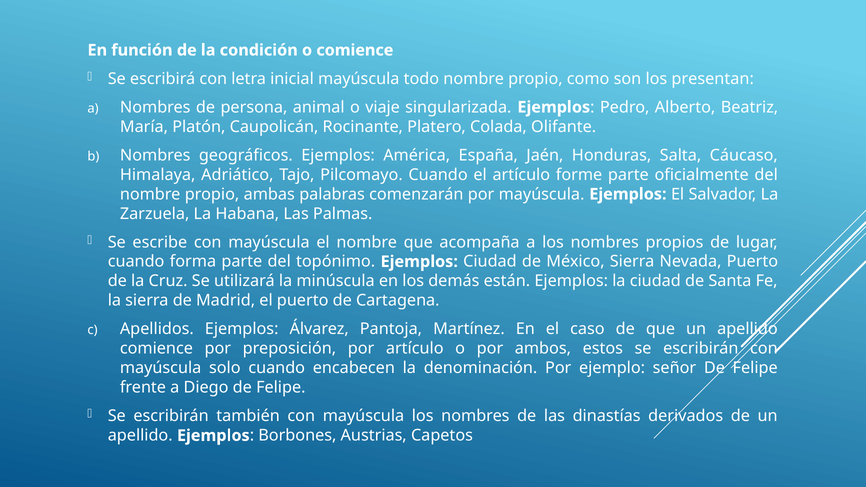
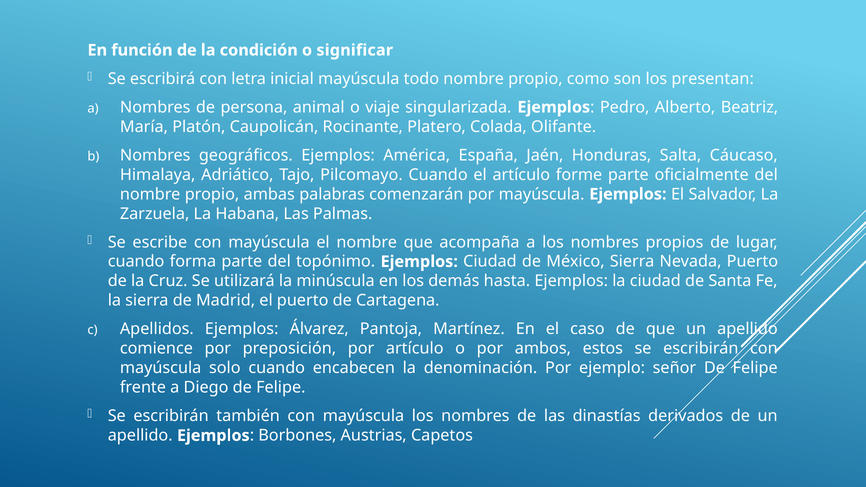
o comience: comience -> significar (355, 50)
están: están -> hasta (507, 281)
